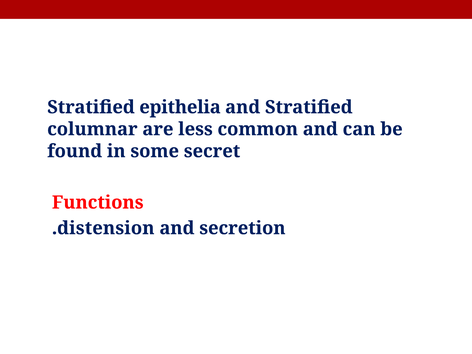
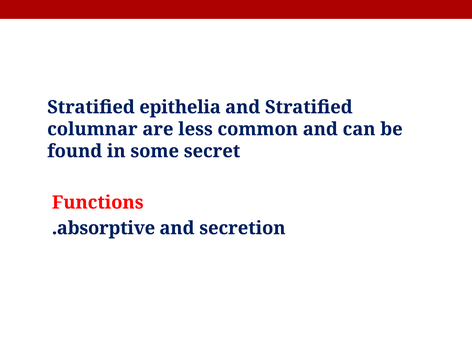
distension: distension -> absorptive (106, 228)
